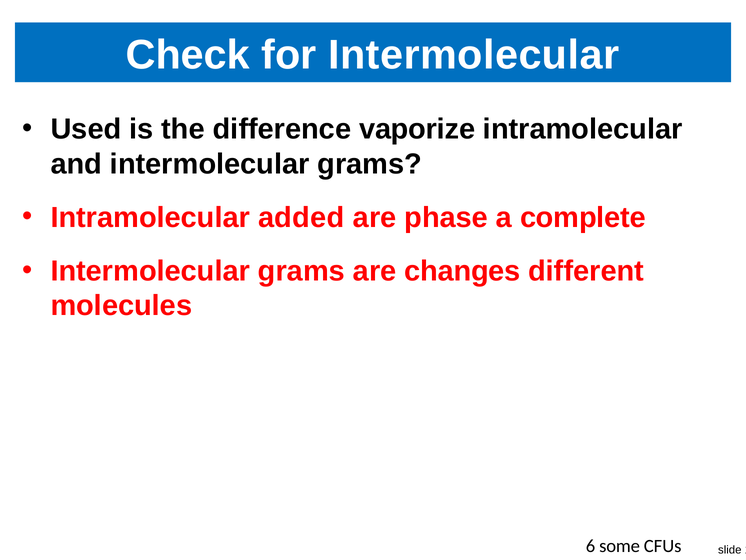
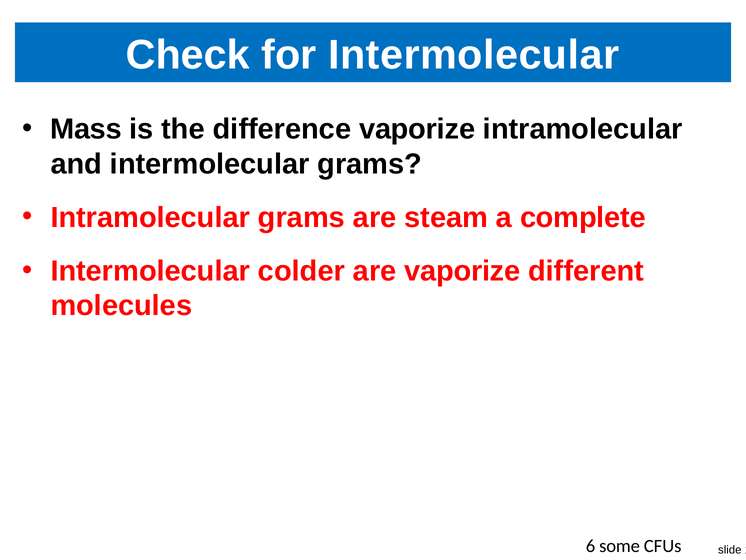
Used: Used -> Mass (86, 129)
Intramolecular added: added -> grams (301, 217)
phase: phase -> steam (446, 217)
grams: grams -> colder (301, 271)
are changes: changes -> vaporize (462, 271)
